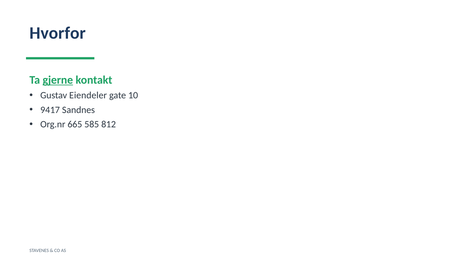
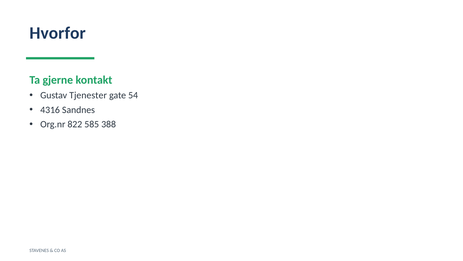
gjerne underline: present -> none (58, 80)
Eiendeler: Eiendeler -> Tjenester (88, 95)
10: 10 -> 54 (133, 95)
9417: 9417 -> 4316 (50, 110)
665: 665 -> 822 (75, 124)
812: 812 -> 388 (109, 124)
